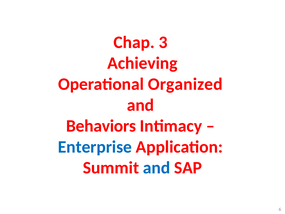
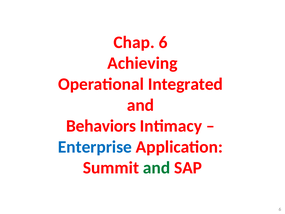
Chap 3: 3 -> 6 (163, 42)
Organized: Organized -> Integrated (185, 84)
and colour: blue -> green (157, 168)
